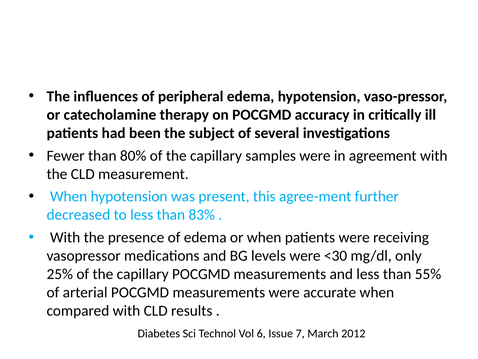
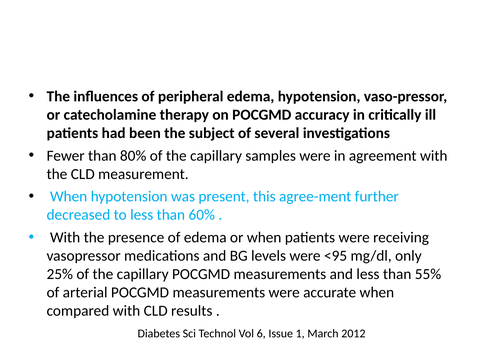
83%: 83% -> 60% (202, 215)
<30: <30 -> <95 (336, 256)
7: 7 -> 1 (300, 333)
